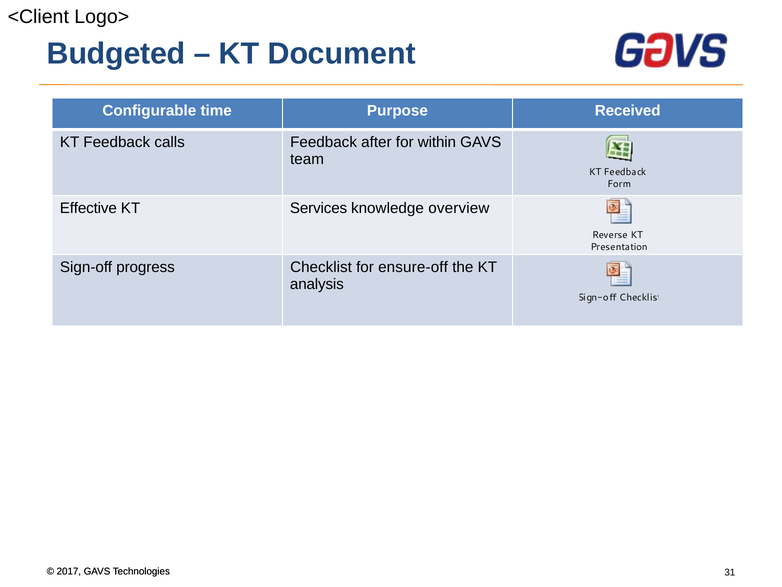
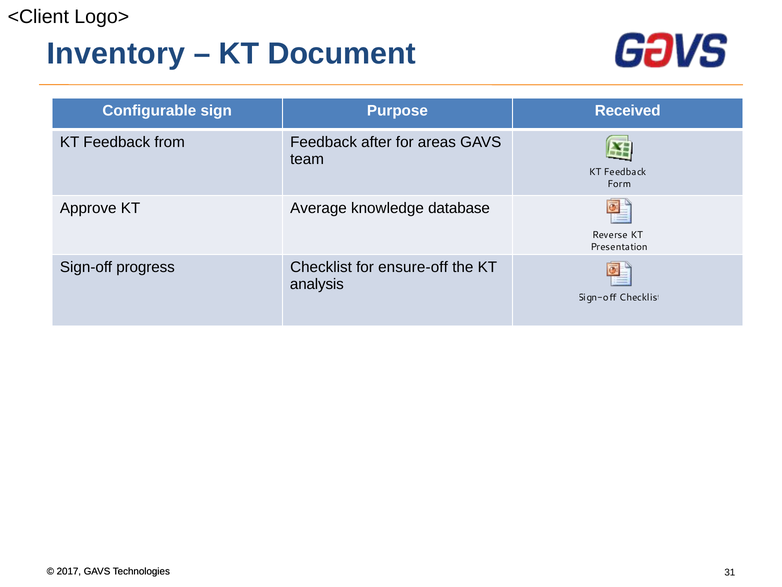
Budgeted: Budgeted -> Inventory (116, 53)
time: time -> sign (216, 110)
calls: calls -> from (170, 142)
within: within -> areas (437, 142)
Effective: Effective -> Approve (88, 208)
Services: Services -> Average (318, 208)
overview: overview -> database (459, 208)
